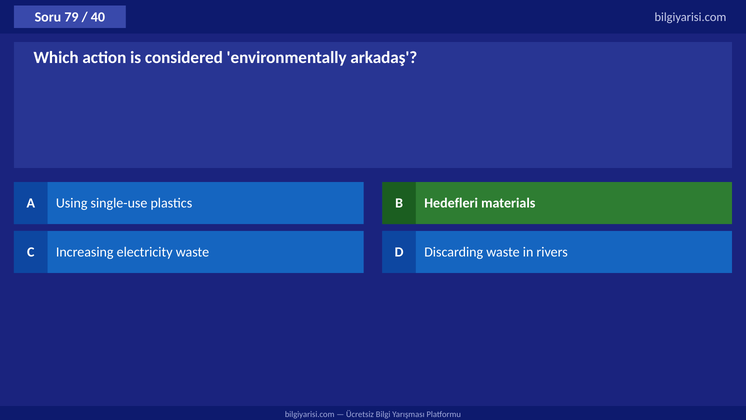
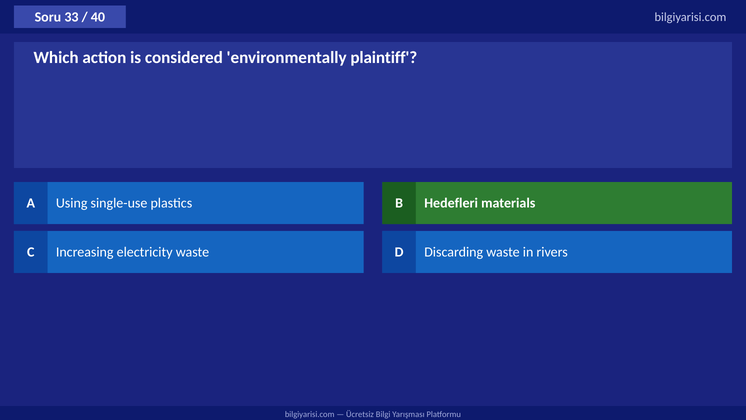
79: 79 -> 33 (71, 17)
arkadaş: arkadaş -> plaintiff (384, 57)
